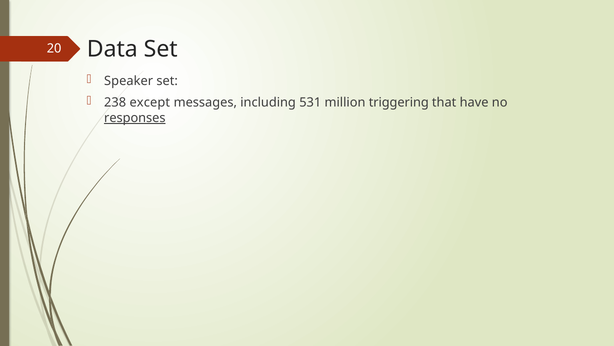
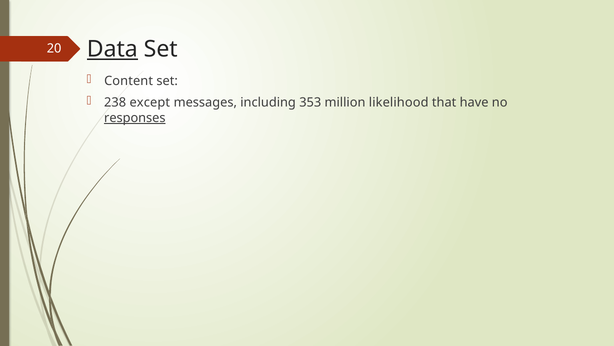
Data underline: none -> present (112, 49)
Speaker: Speaker -> Content (129, 81)
531: 531 -> 353 (310, 103)
triggering: triggering -> likelihood (399, 103)
